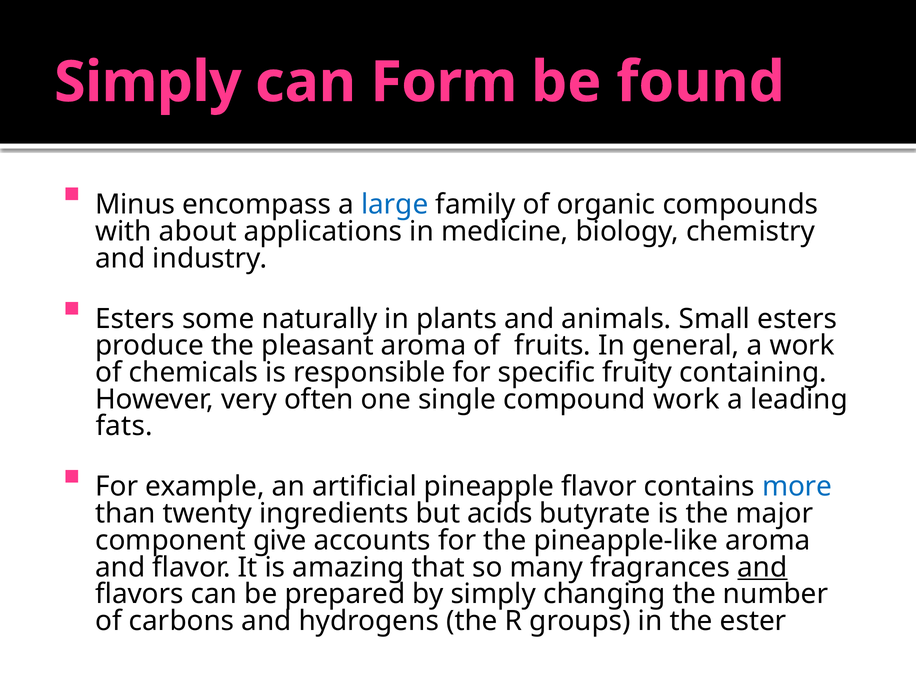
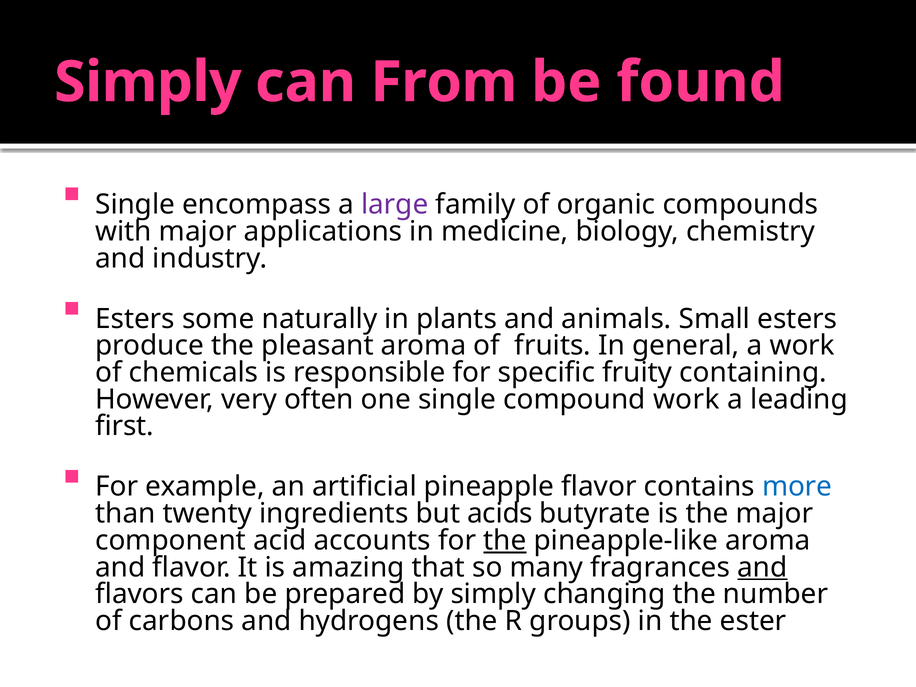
Form: Form -> From (444, 82)
Minus: Minus -> Single (135, 205)
large colour: blue -> purple (395, 205)
with about: about -> major (198, 231)
fats: fats -> first (124, 426)
give: give -> acid (280, 540)
the underline: none -> present (505, 540)
